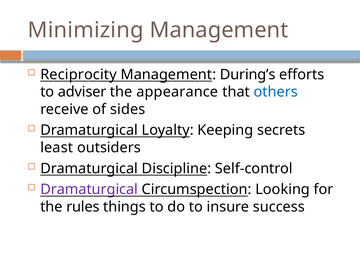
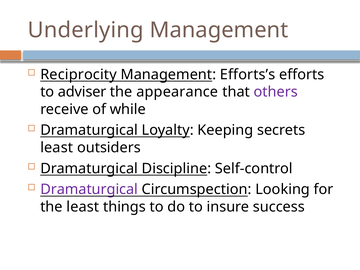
Minimizing: Minimizing -> Underlying (86, 30)
During’s: During’s -> Efforts’s (248, 74)
others colour: blue -> purple (276, 92)
sides: sides -> while (128, 109)
the rules: rules -> least (83, 207)
